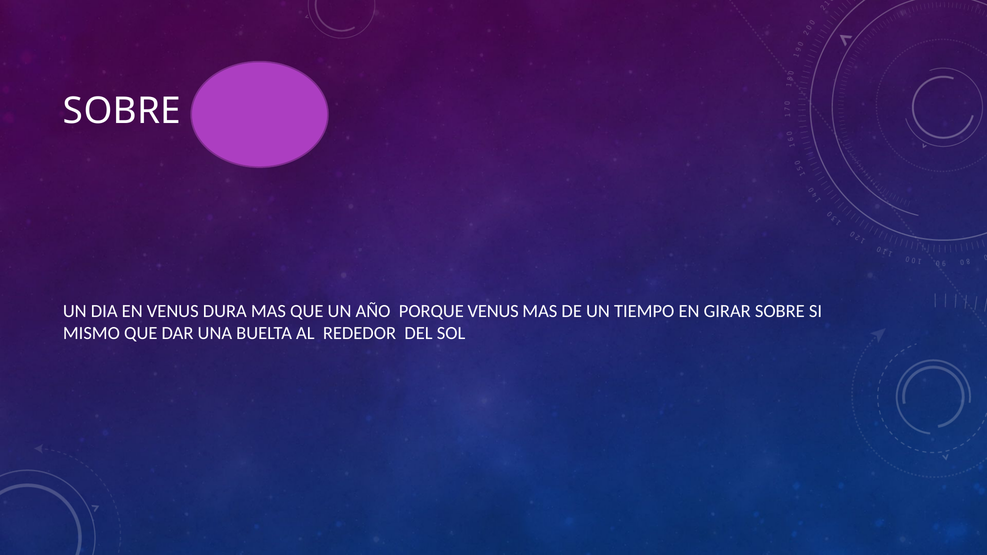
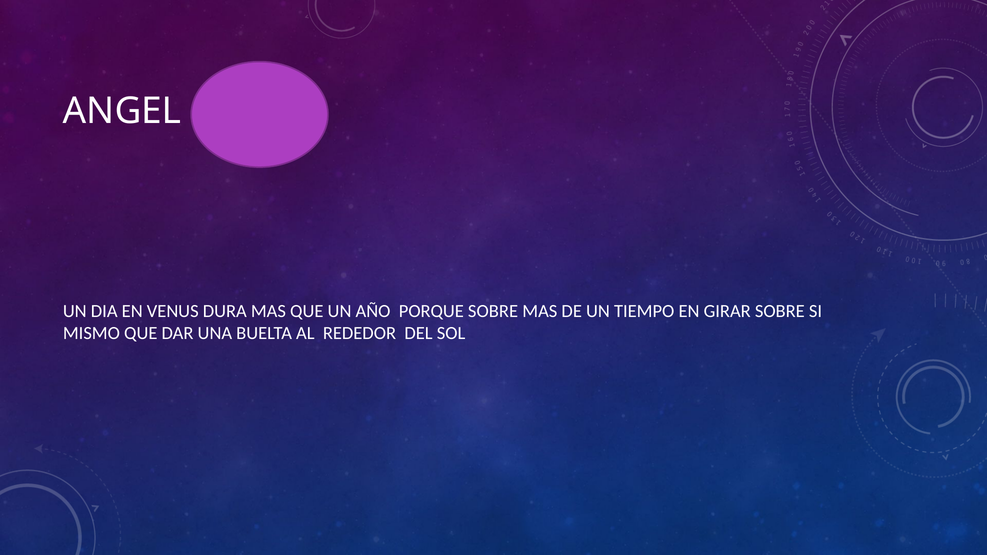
SOBRE: SOBRE -> ANGEL (122, 111)
PORQUE VENUS: VENUS -> SOBRE (493, 311)
